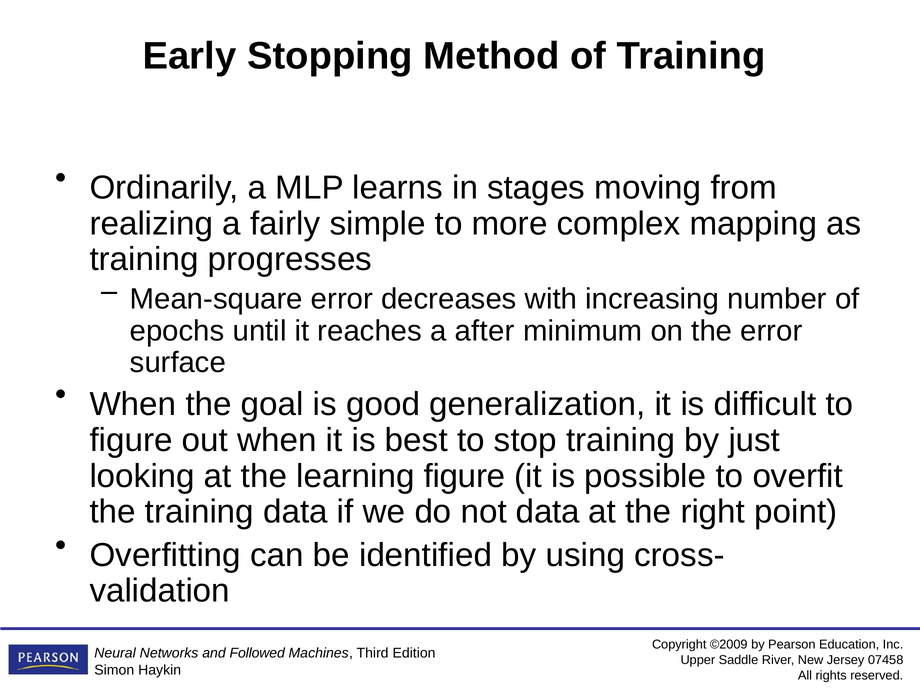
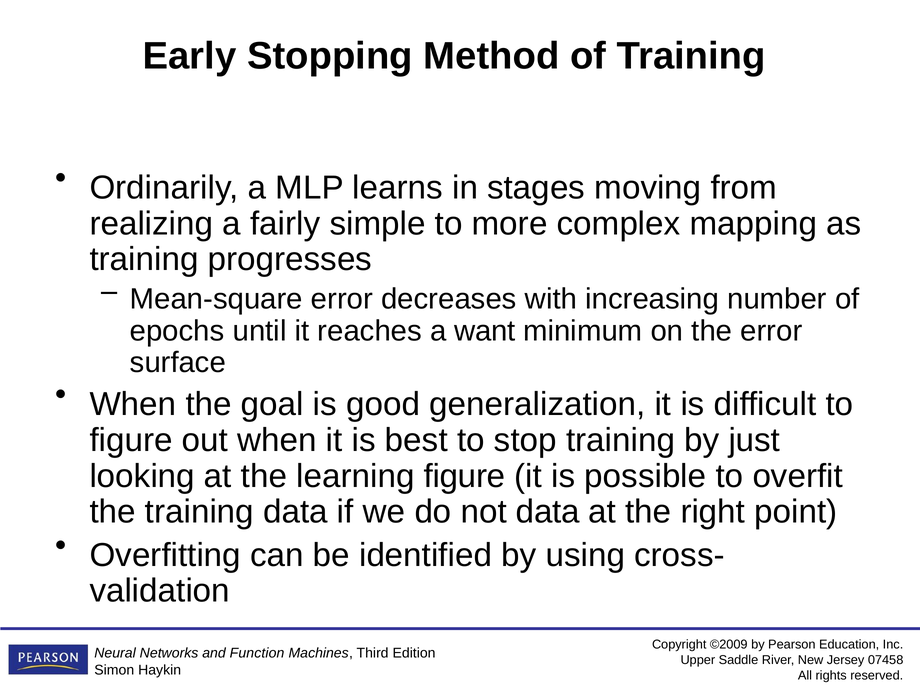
after: after -> want (485, 331)
Followed: Followed -> Function (257, 653)
